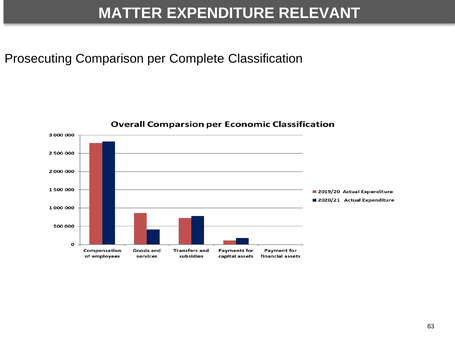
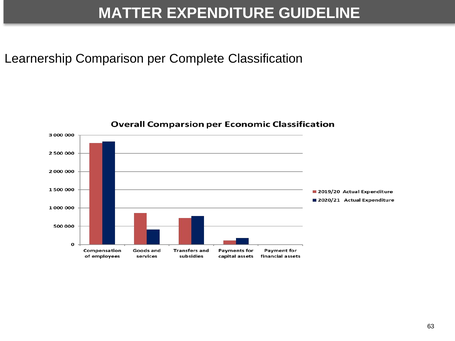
RELEVANT: RELEVANT -> GUIDELINE (319, 13)
Prosecuting: Prosecuting -> Learnership (38, 59)
